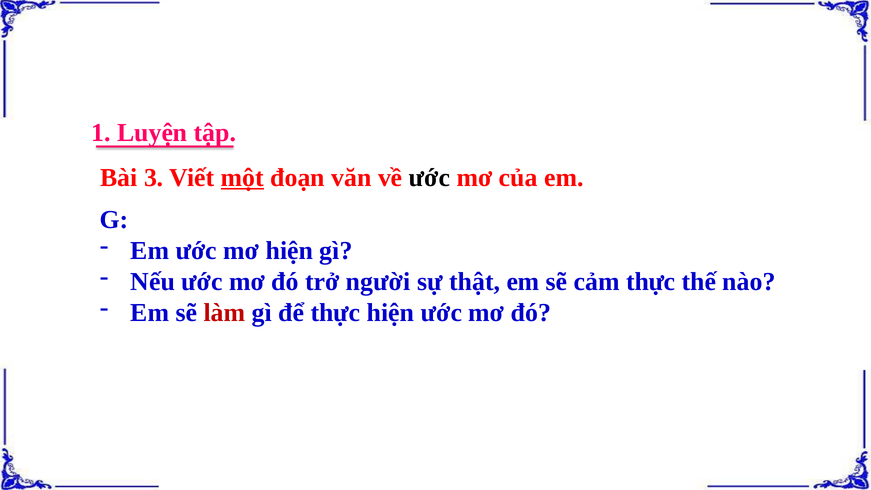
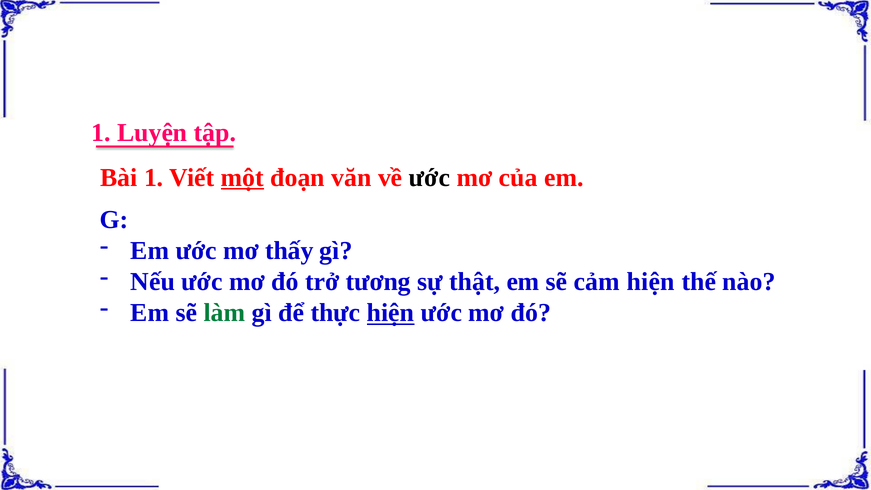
Bài 3: 3 -> 1 (154, 177)
mơ hiện: hiện -> thấy (289, 251)
người: người -> tương (378, 282)
cảm thực: thực -> hiện (651, 282)
làm colour: red -> green (224, 312)
hiện underline: none -> present (391, 312)
